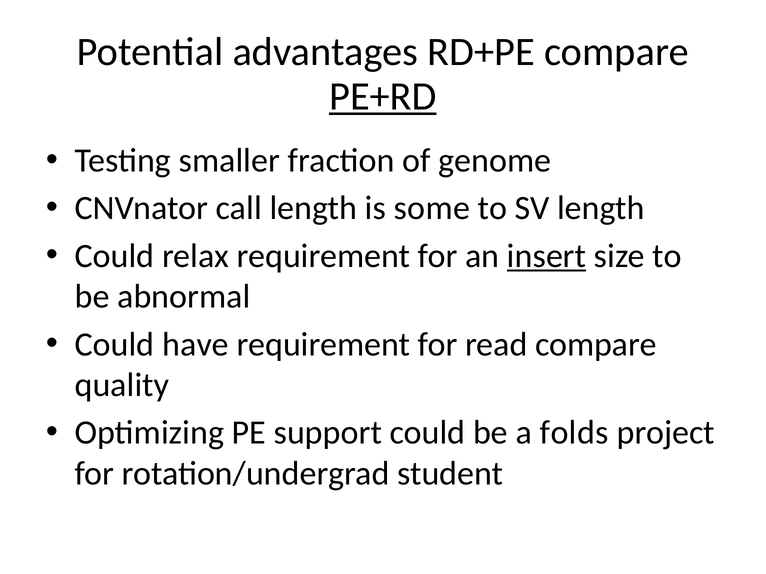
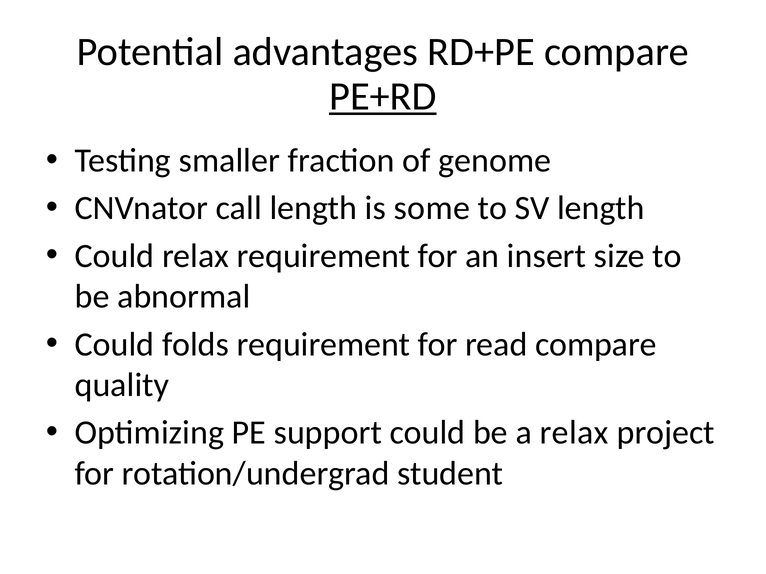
insert underline: present -> none (547, 256)
have: have -> folds (196, 345)
a folds: folds -> relax (574, 433)
